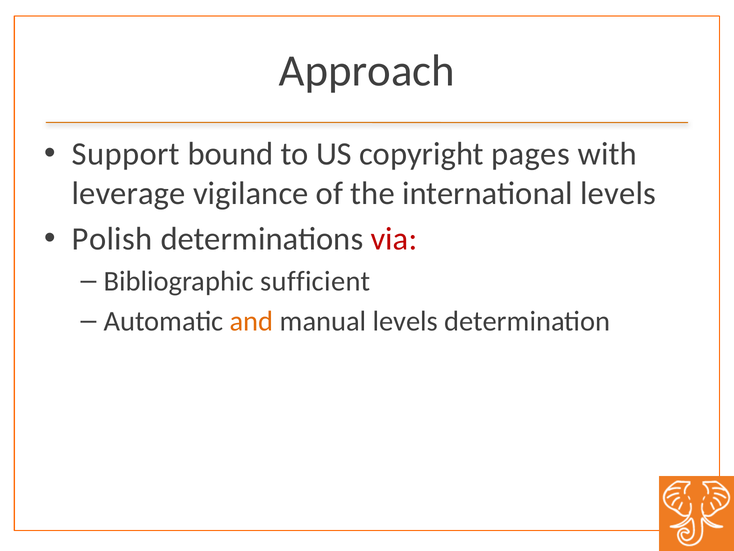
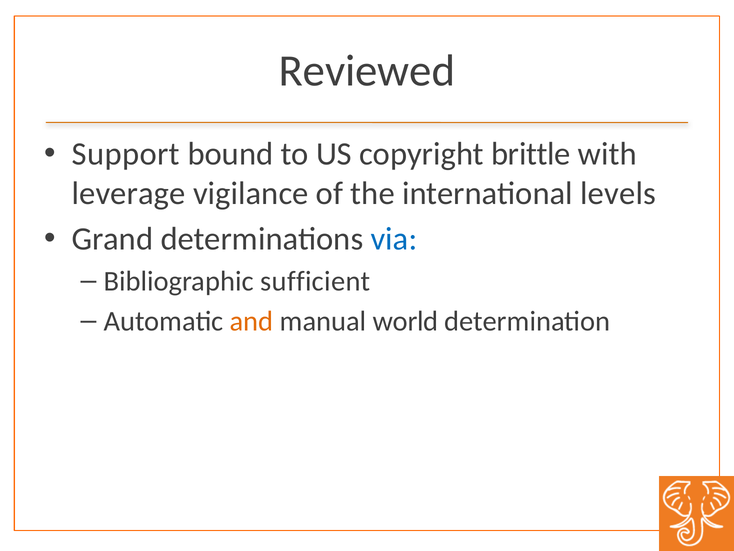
Approach: Approach -> Reviewed (367, 71)
pages: pages -> brittle (531, 154)
Polish: Polish -> Grand (112, 239)
via colour: red -> blue (394, 239)
manual levels: levels -> world (406, 321)
